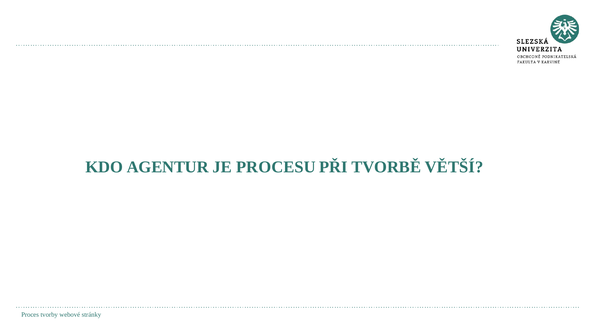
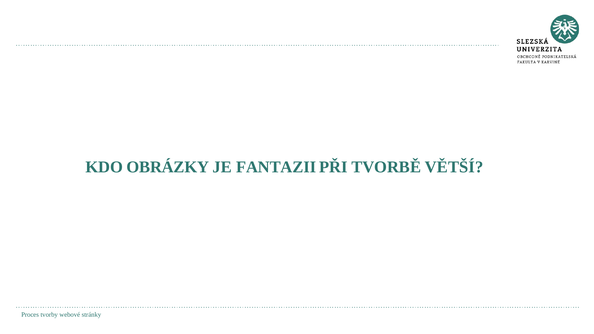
AGENTUR: AGENTUR -> OBRÁZKY (168, 167)
PROCESU: PROCESU -> FANTAZII (276, 167)
